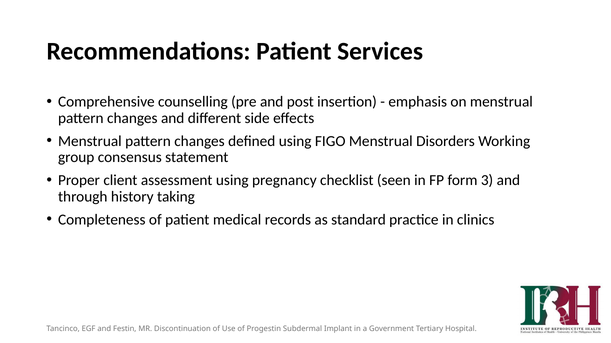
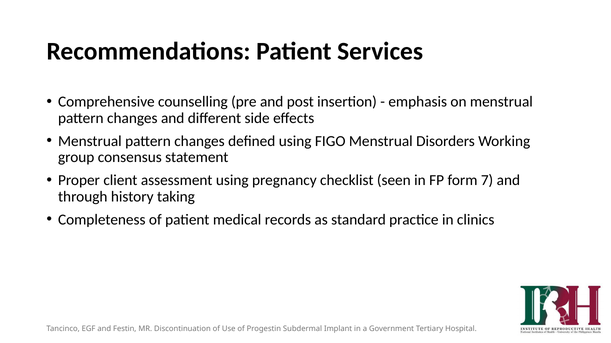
3: 3 -> 7 (487, 181)
